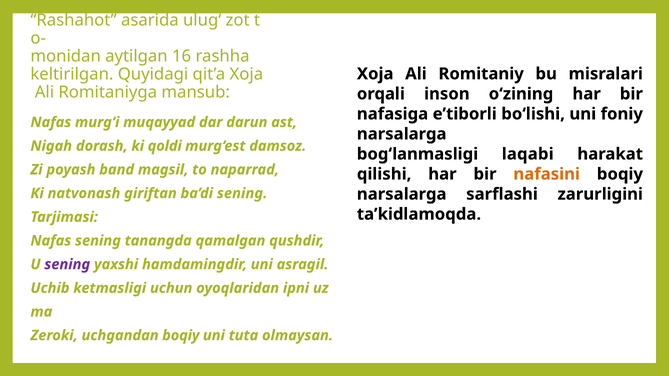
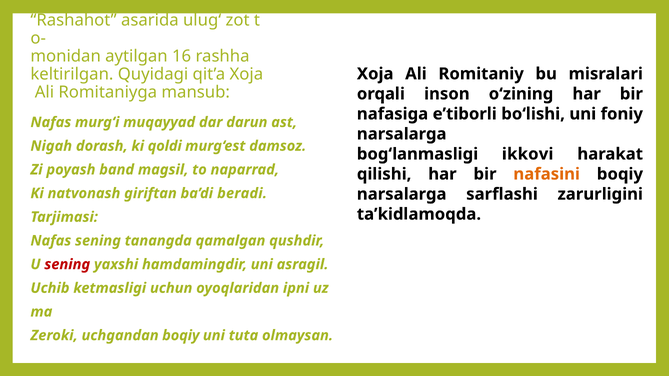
laqabi: laqabi -> ikkovi (528, 154)
ba’di sening: sening -> beradi (242, 193)
sening colour: purple -> red (67, 265)
